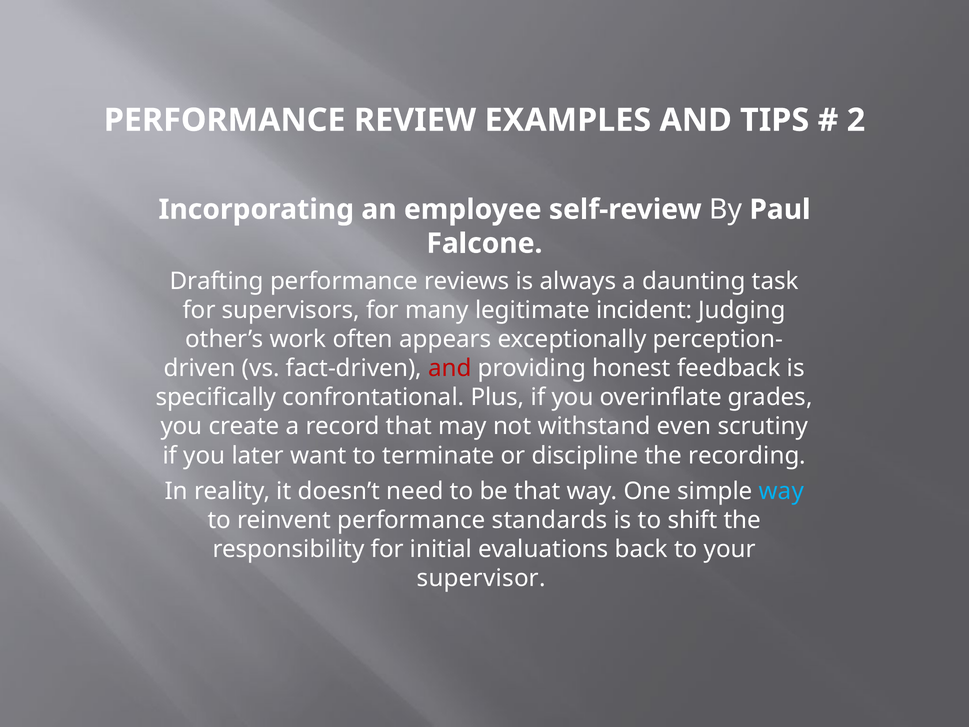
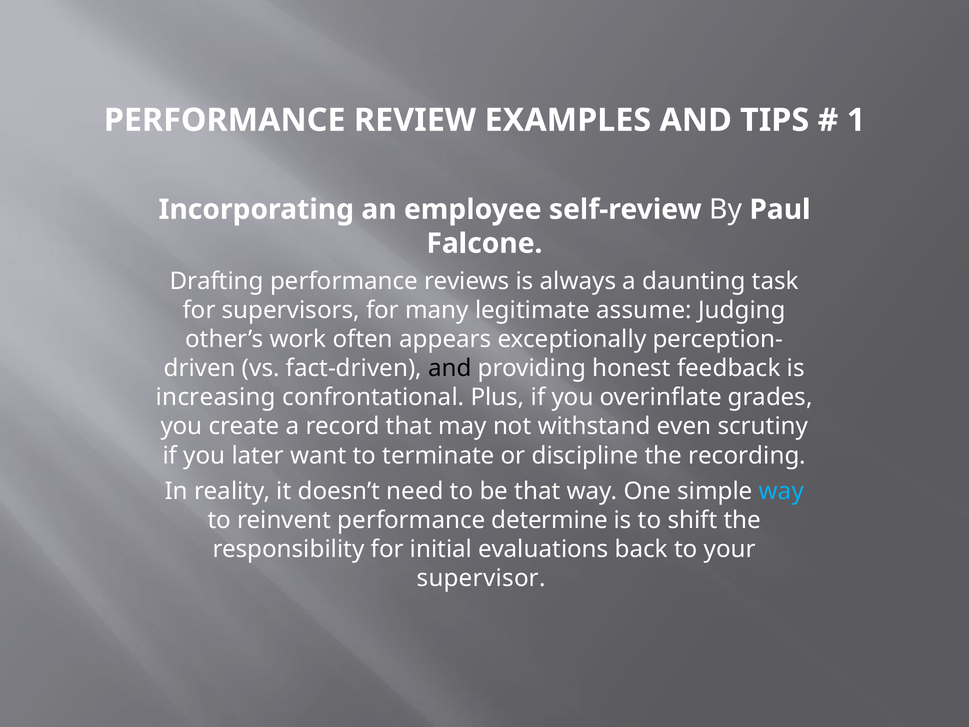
2: 2 -> 1 (856, 120)
incident: incident -> assume (644, 310)
and colour: red -> black (450, 368)
specifically: specifically -> increasing (216, 397)
standards: standards -> determine (550, 520)
